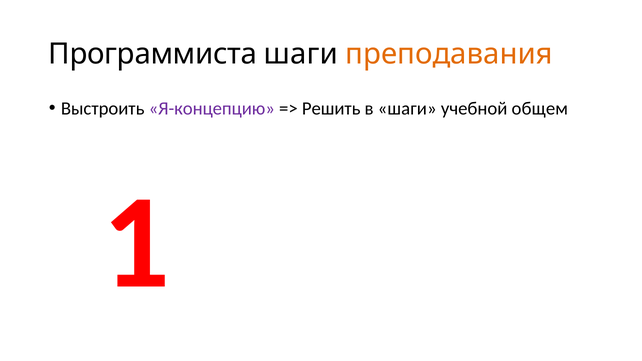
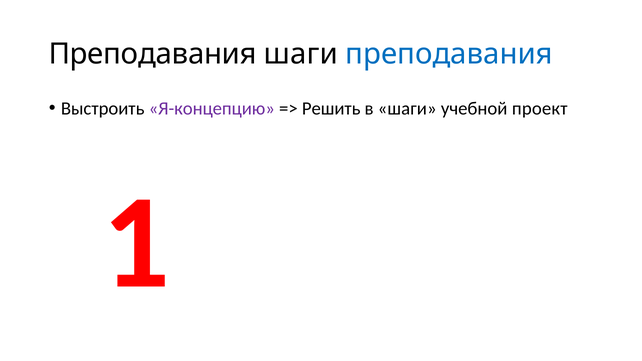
Программиста: Программиста -> Преподавания (153, 54)
преподавания colour: orange -> blue (449, 54)
общем: общем -> проект (540, 108)
